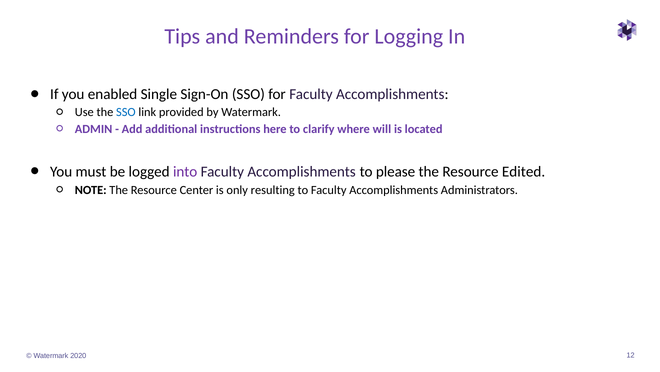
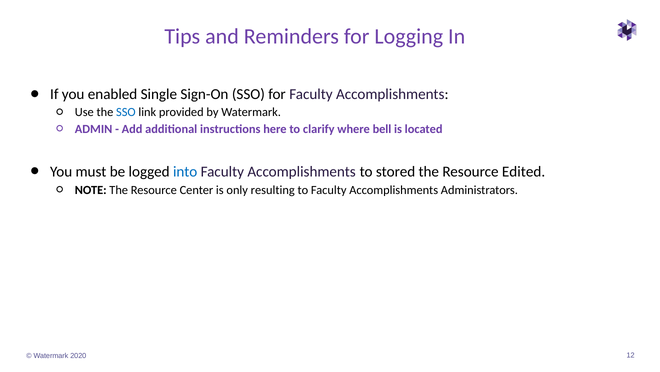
will: will -> bell (382, 129)
into colour: purple -> blue (185, 171)
please: please -> stored (396, 171)
